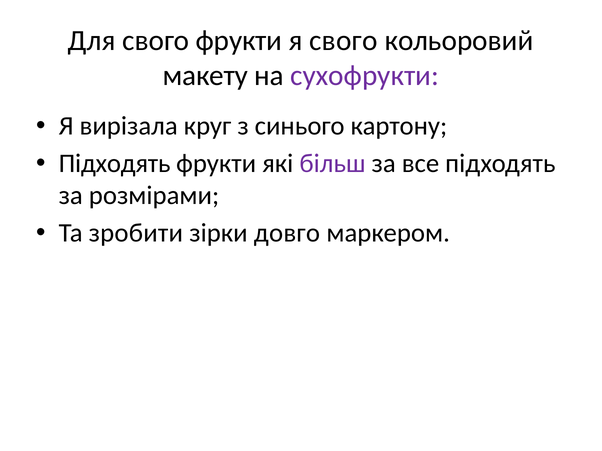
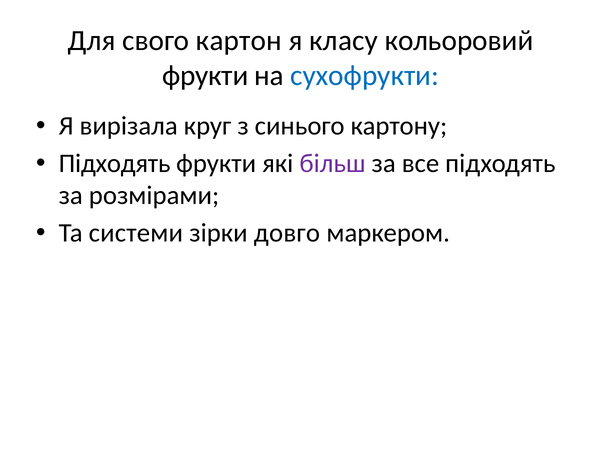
свого фрукти: фрукти -> картон (239, 41)
я свого: свого -> класу (344, 41)
макету: макету -> фрукти (205, 76)
сухофрукти colour: purple -> blue (365, 76)
зробити: зробити -> системи (136, 233)
